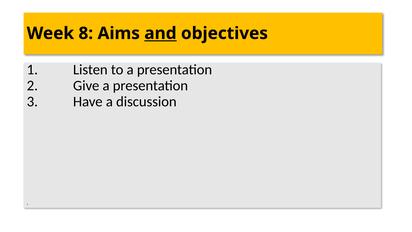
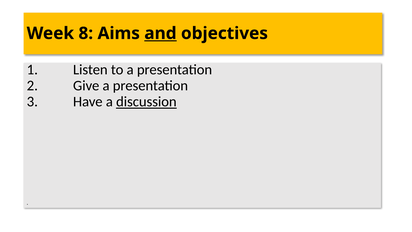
discussion underline: none -> present (146, 102)
